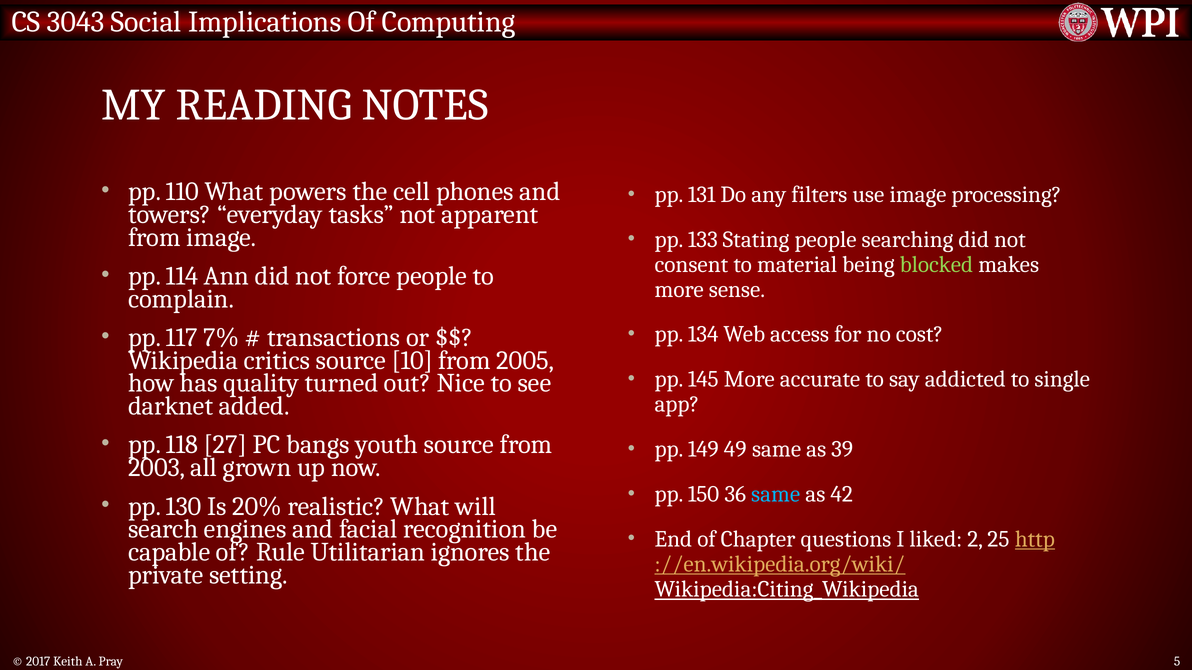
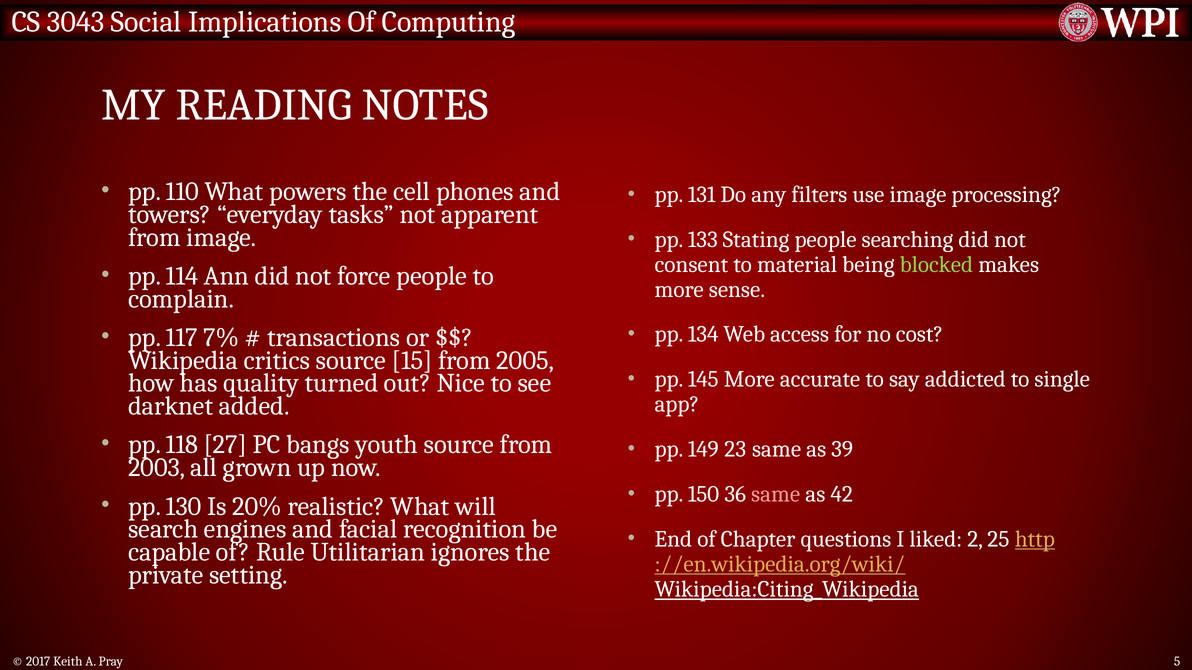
10: 10 -> 15 (412, 361)
49: 49 -> 23 (735, 449)
same colour: light blue -> pink (776, 494)
